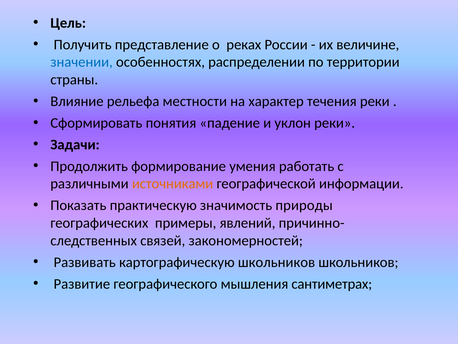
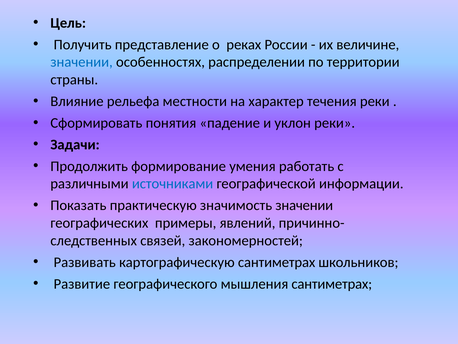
источниками colour: orange -> blue (173, 184)
значимость природы: природы -> значении (304, 205)
картографическую школьников: школьников -> сантиметрах (277, 262)
